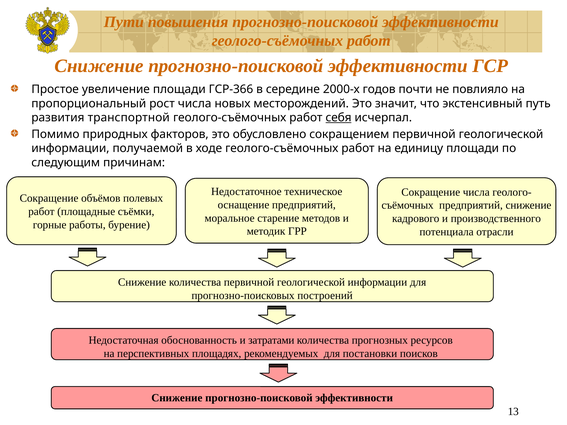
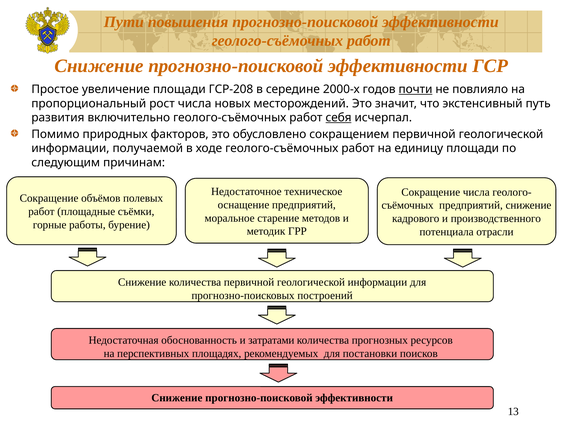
ГСР-366: ГСР-366 -> ГСР-208 (231, 89)
почти underline: none -> present (415, 89)
транспортной: транспортной -> включительно (129, 118)
